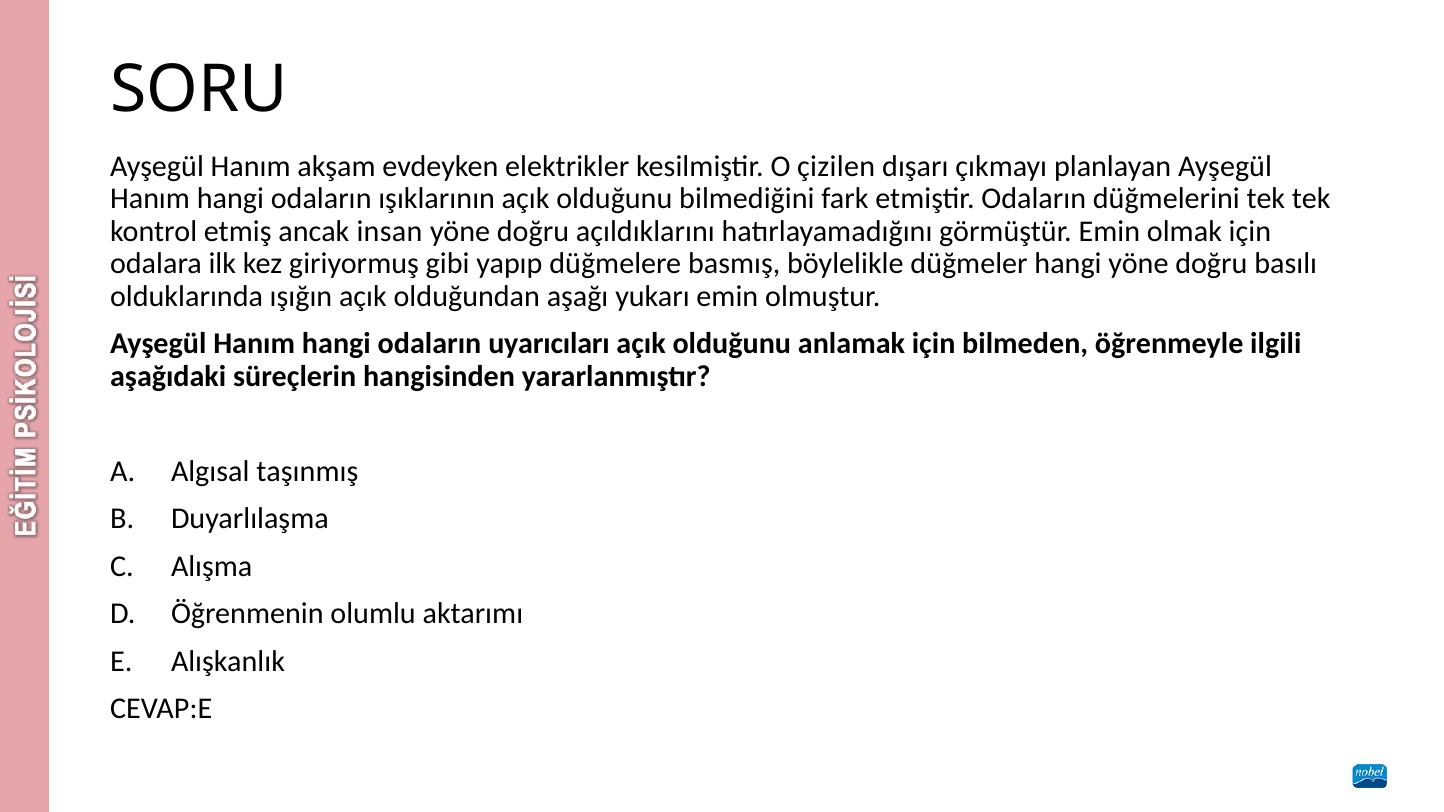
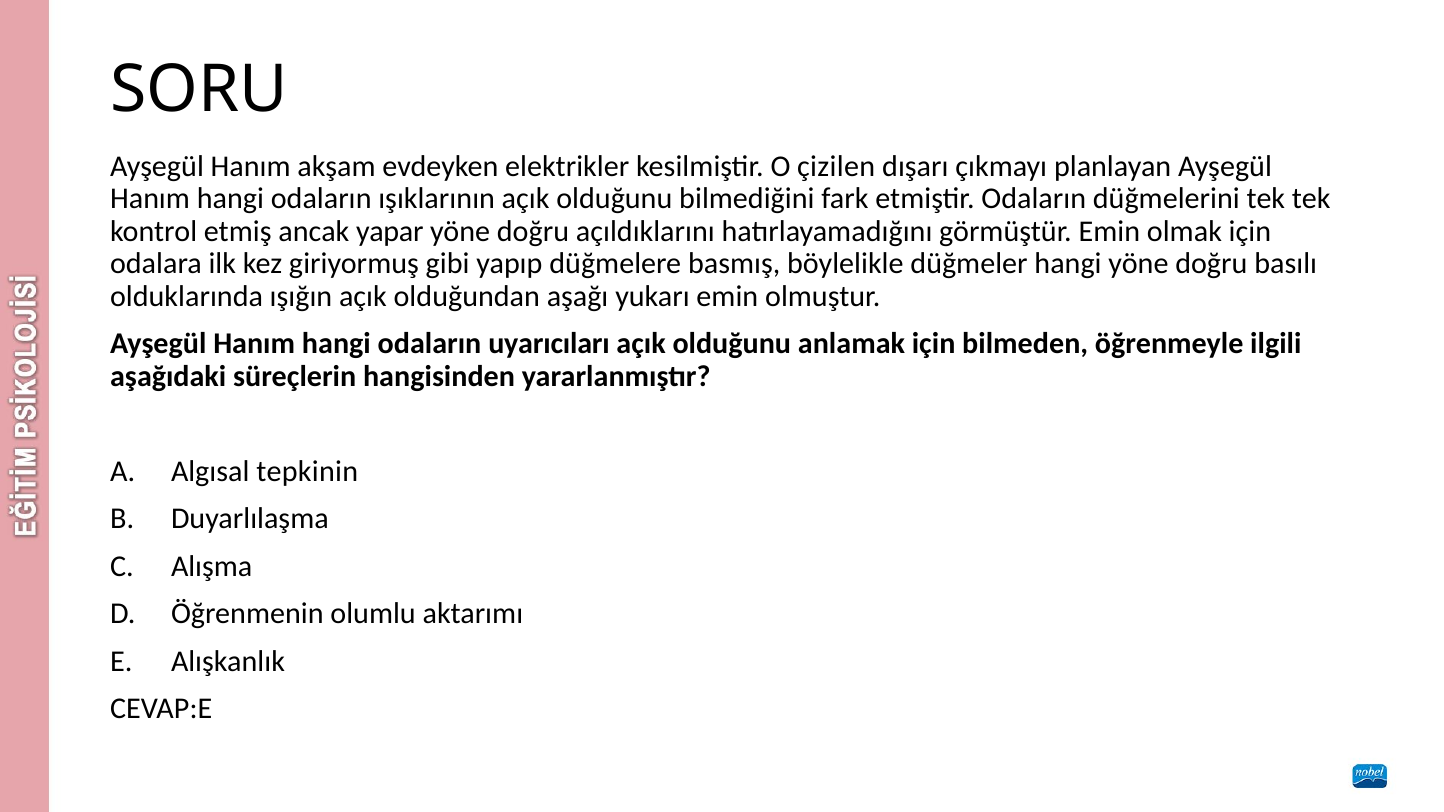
insan: insan -> yapar (390, 231)
taşınmış: taşınmış -> tepkinin (307, 471)
